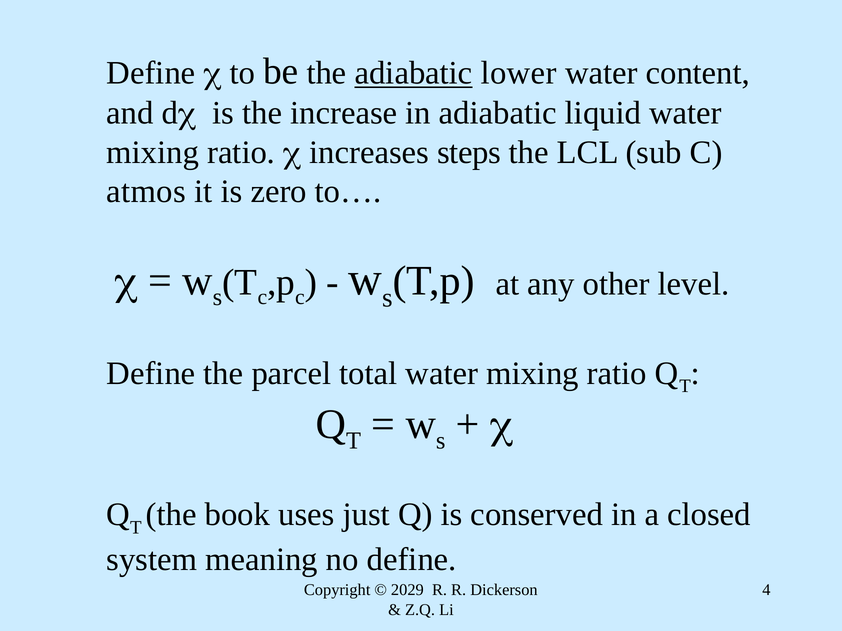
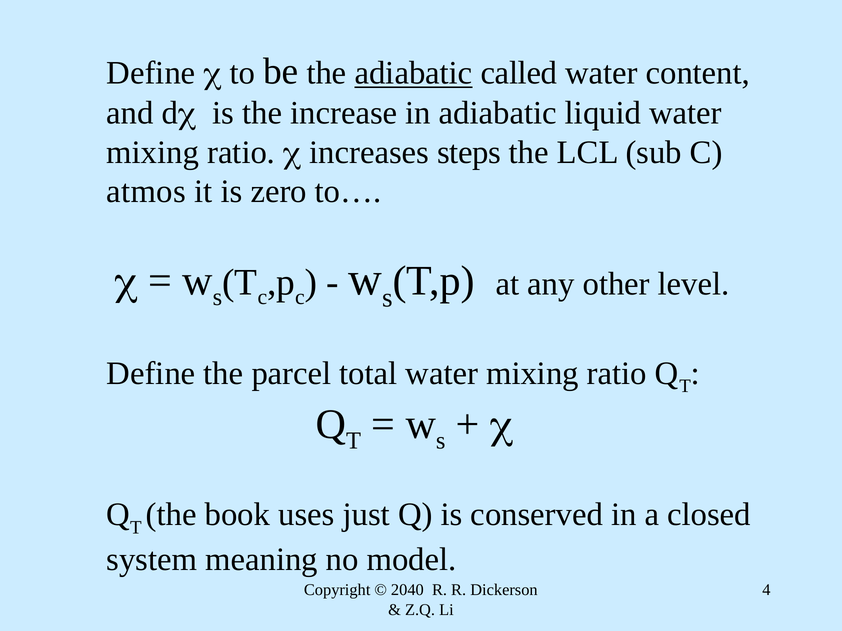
lower: lower -> called (519, 73)
no define: define -> model (412, 560)
2029: 2029 -> 2040 (407, 591)
